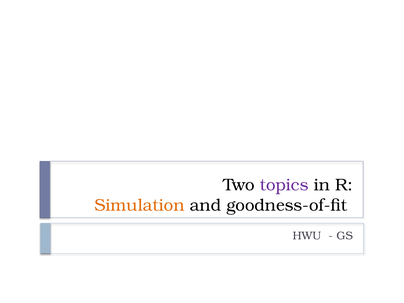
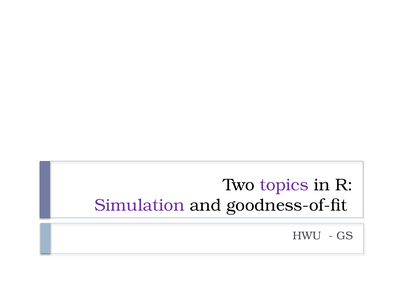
Simulation colour: orange -> purple (139, 205)
